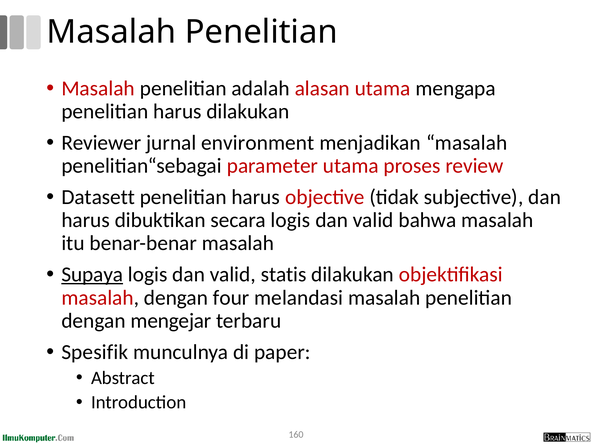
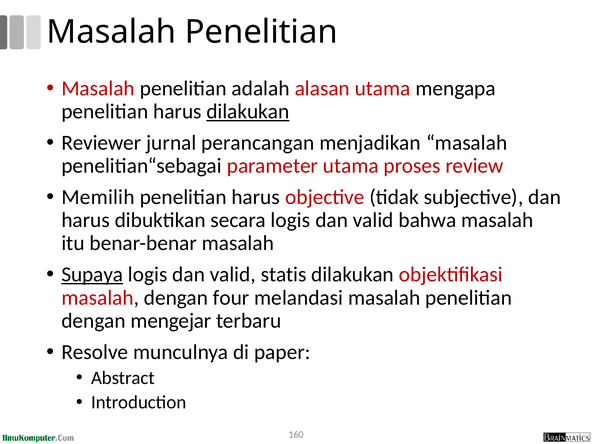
dilakukan underline: none -> present (248, 111)
environment: environment -> perancangan (258, 143)
Datasett: Datasett -> Memilih (98, 197)
Spesifik: Spesifik -> Resolve (95, 352)
